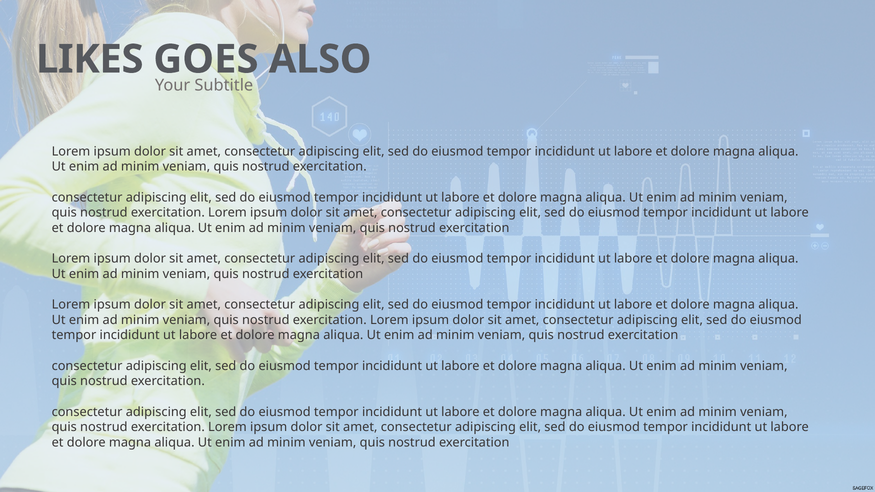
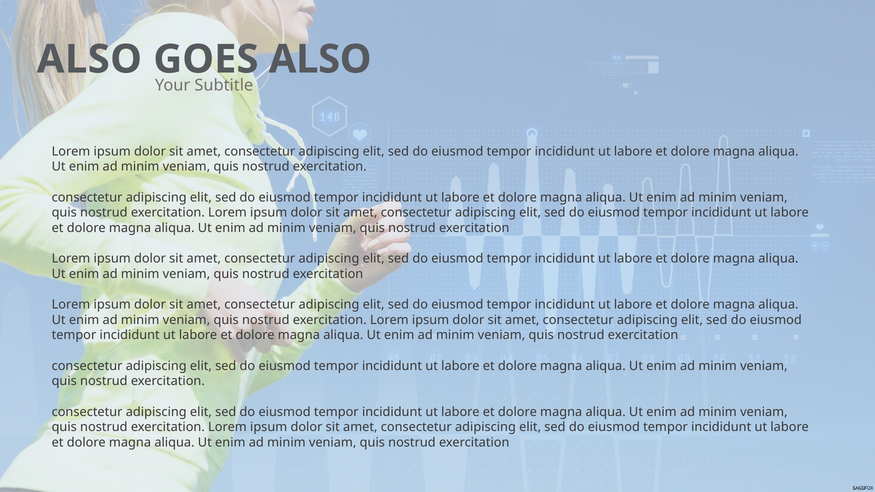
LIKES: LIKES -> ALSO (89, 59)
